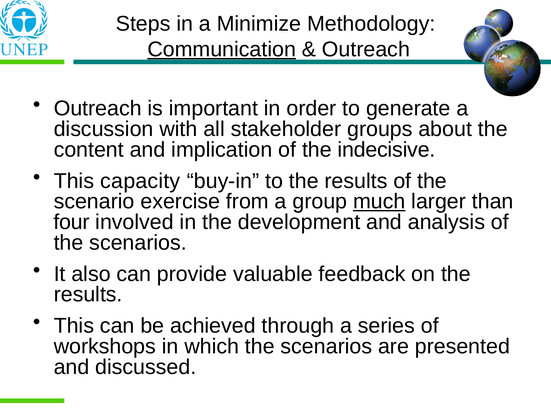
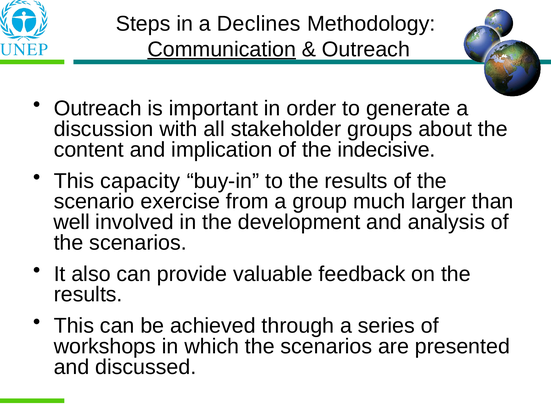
Minimize: Minimize -> Declines (259, 24)
much underline: present -> none (379, 202)
four: four -> well (72, 222)
